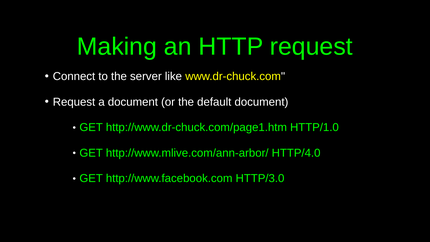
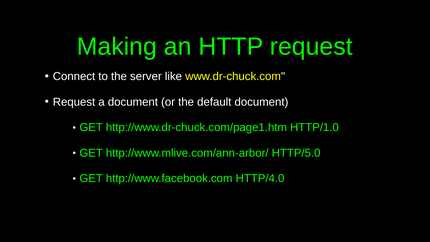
HTTP/4.0: HTTP/4.0 -> HTTP/5.0 (296, 153)
HTTP/3.0: HTTP/3.0 -> HTTP/4.0 (260, 178)
